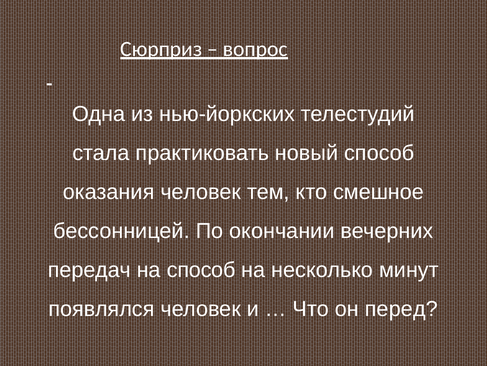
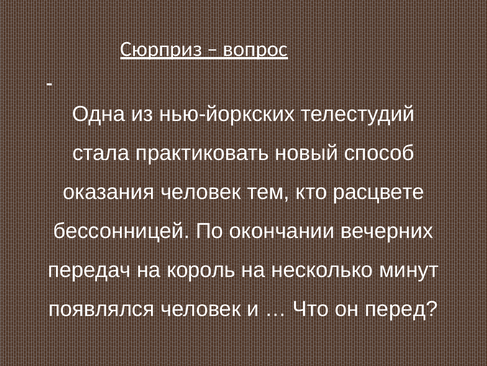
смешное: смешное -> расцвете (379, 192)
на способ: способ -> король (201, 270)
